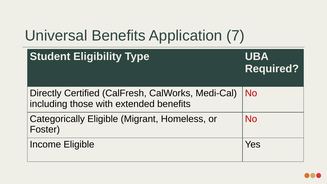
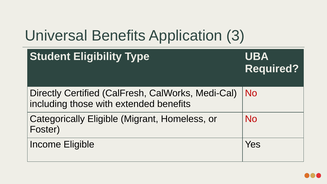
7: 7 -> 3 (236, 36)
